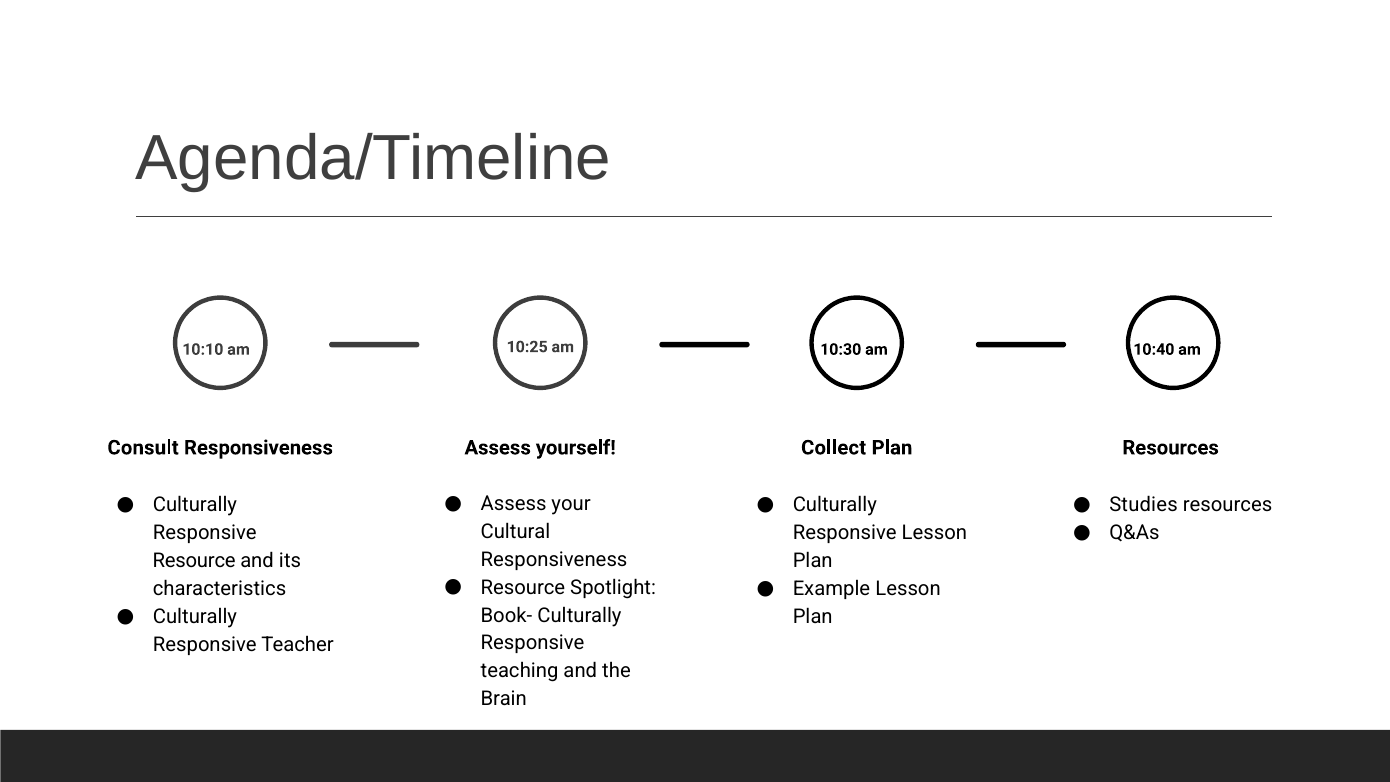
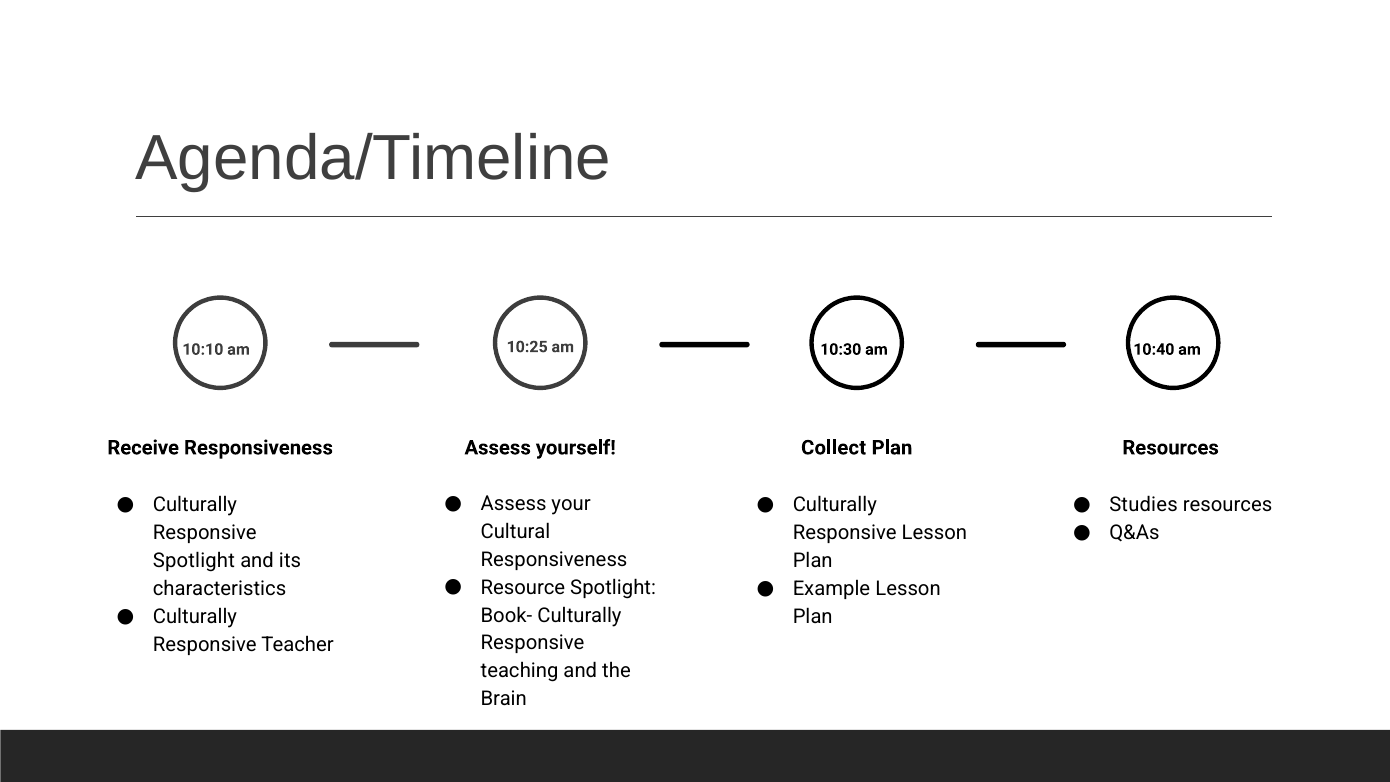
Consult: Consult -> Receive (143, 448)
Resource: Resource -> Spotlight (194, 561)
